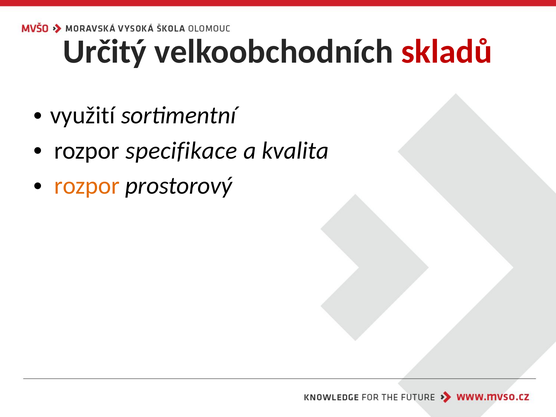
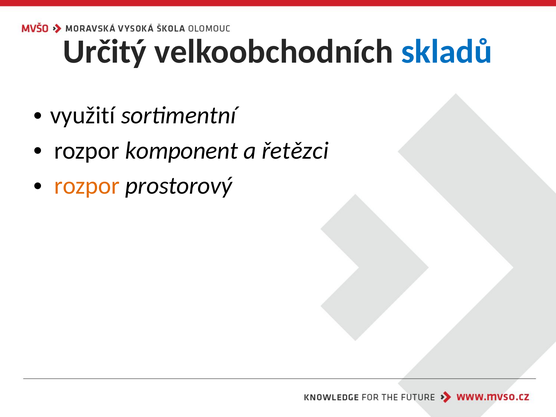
skladů colour: red -> blue (447, 52)
specifikace: specifikace -> komponent (182, 151)
kvalita: kvalita -> řetězci (295, 151)
